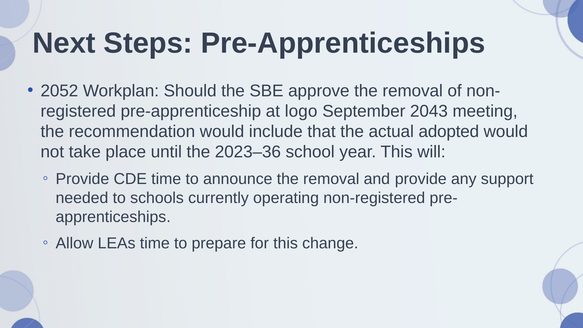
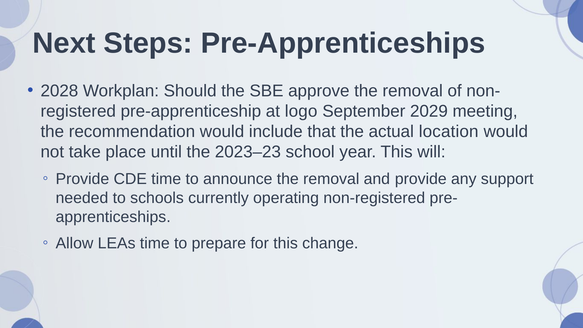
2052: 2052 -> 2028 (59, 91)
2043: 2043 -> 2029 (429, 111)
adopted: adopted -> location (449, 132)
2023–36: 2023–36 -> 2023–23 (248, 152)
